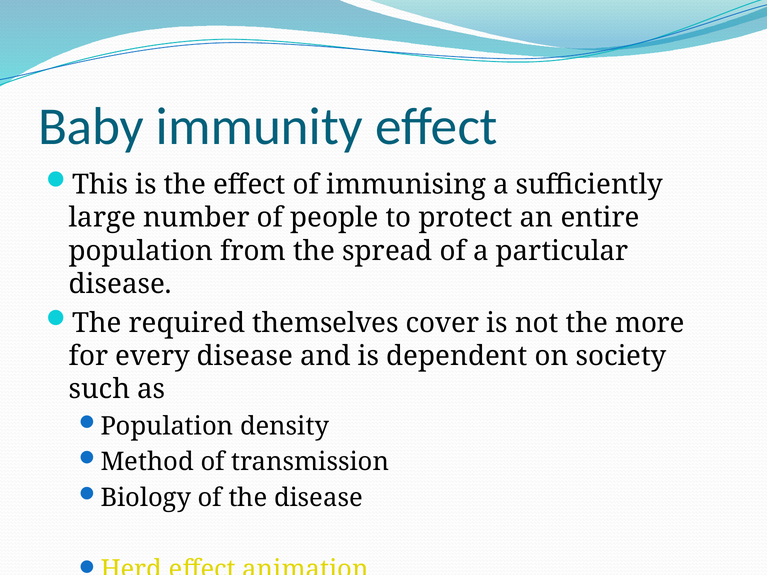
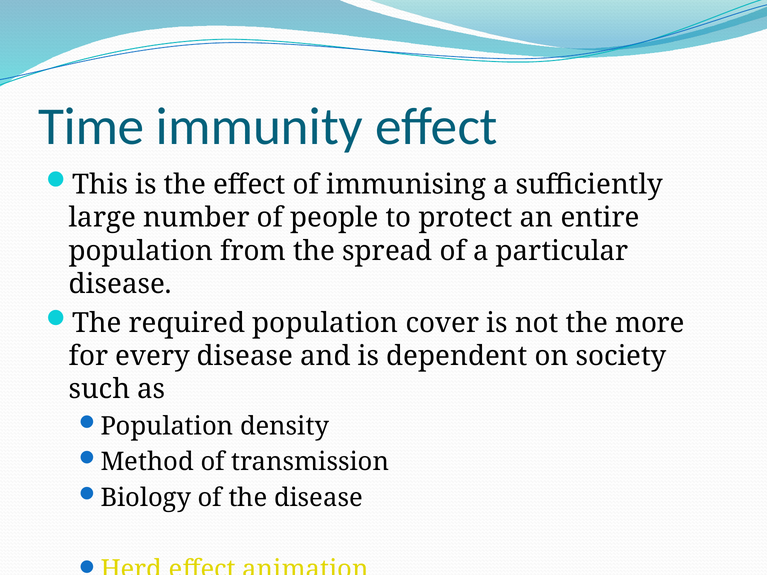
Baby: Baby -> Time (91, 127)
required themselves: themselves -> population (325, 323)
